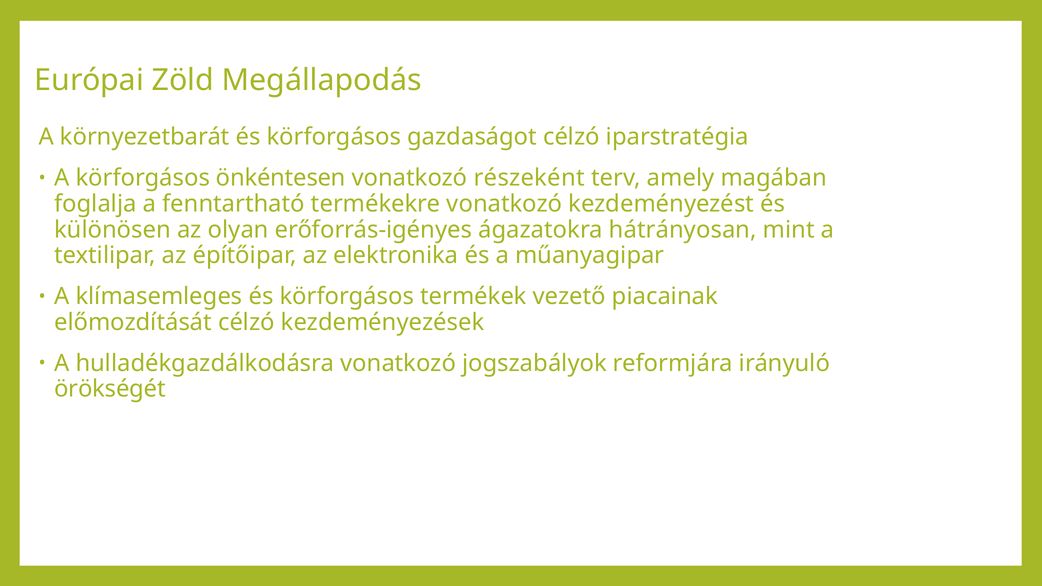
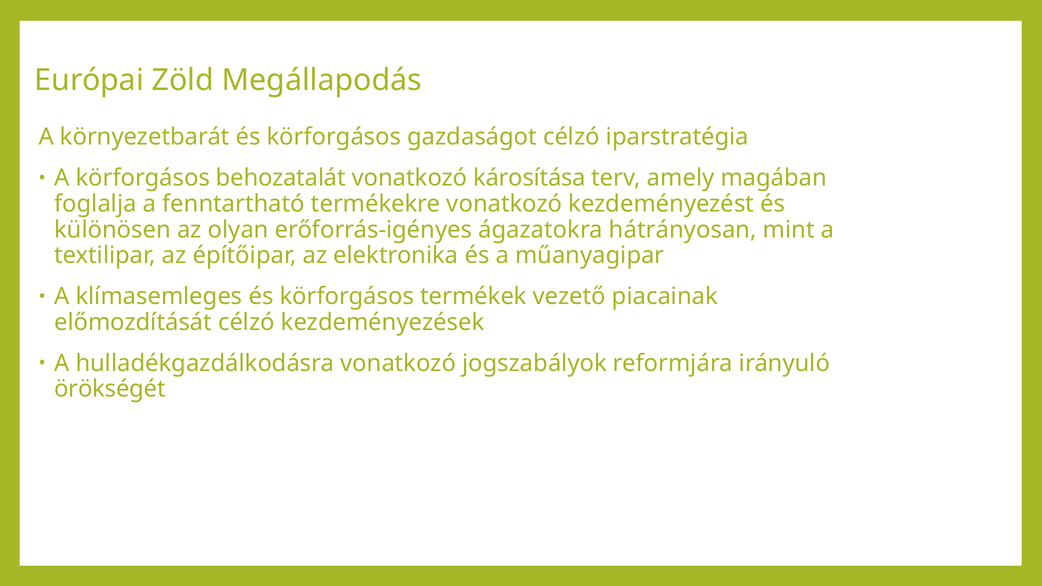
önkéntesen: önkéntesen -> behozatalát (281, 178)
részeként: részeként -> károsítása (529, 178)
